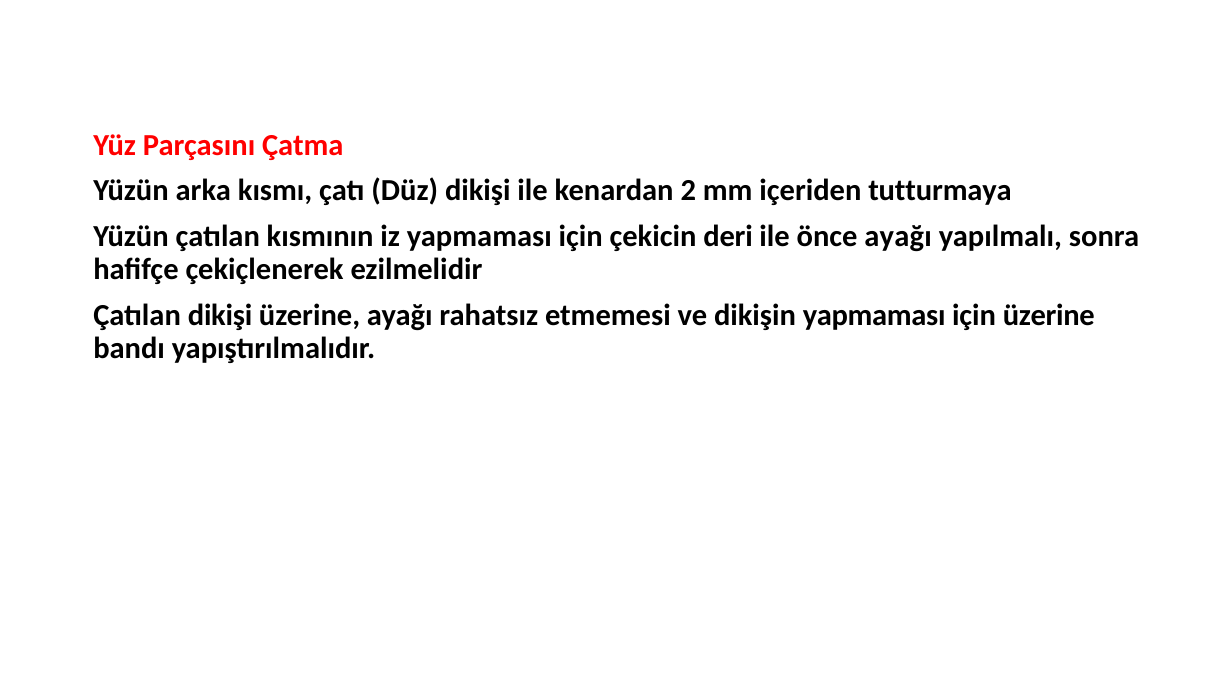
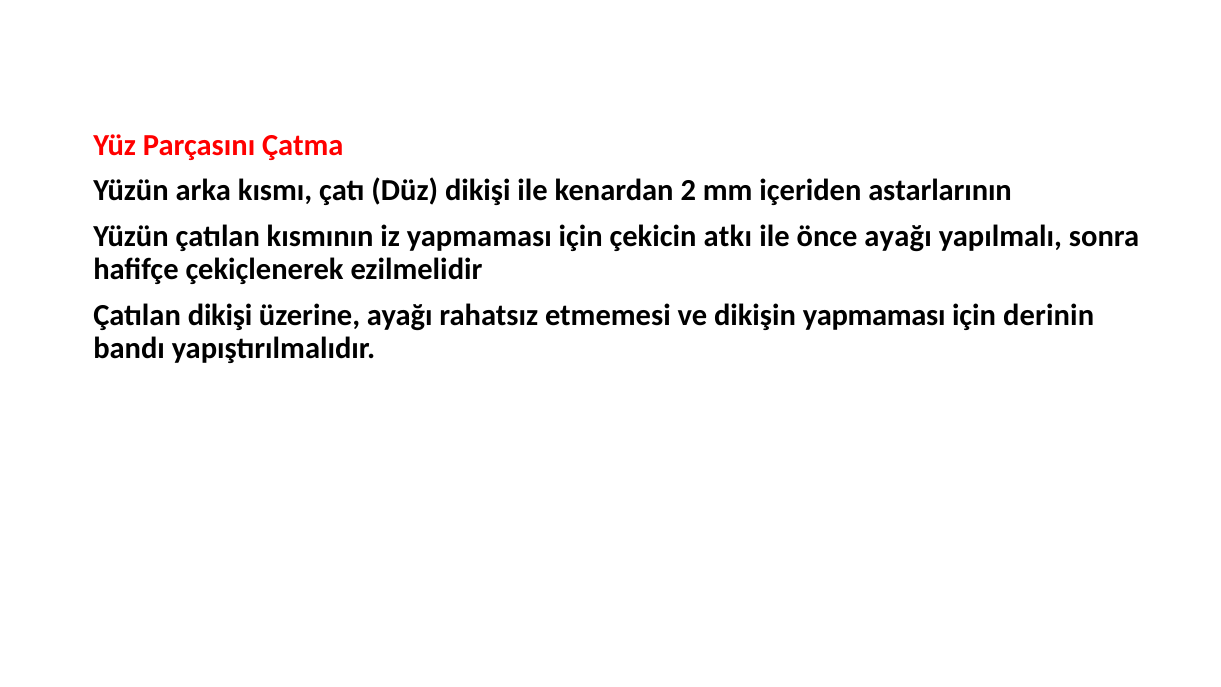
tutturmaya: tutturmaya -> astarlarının (940, 191)
deri: deri -> atkı (728, 236)
için üzerine: üzerine -> derinin (1049, 315)
